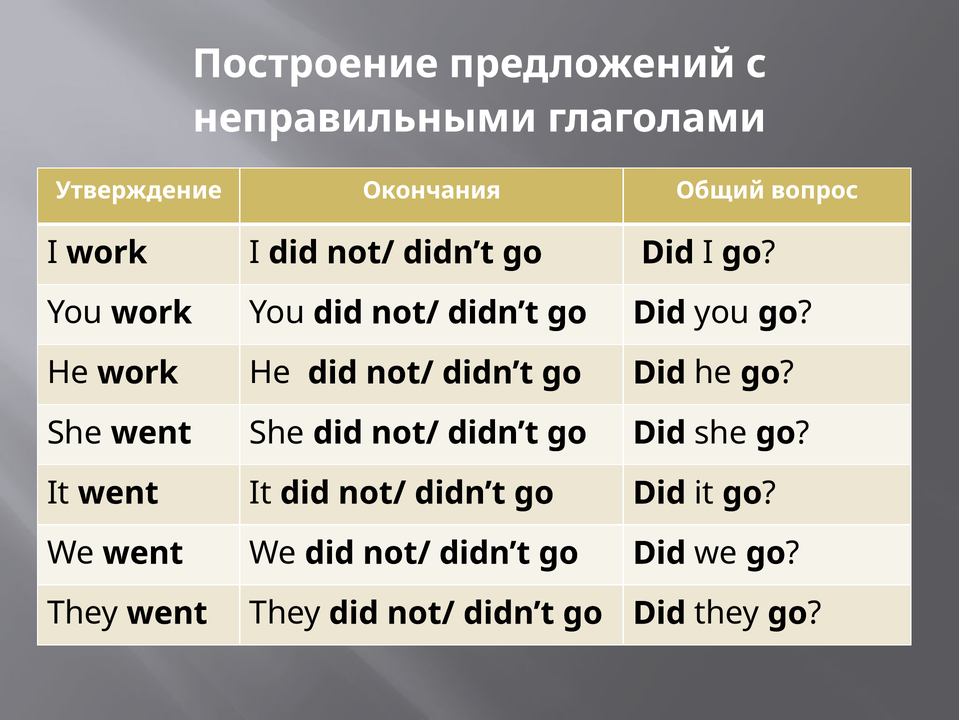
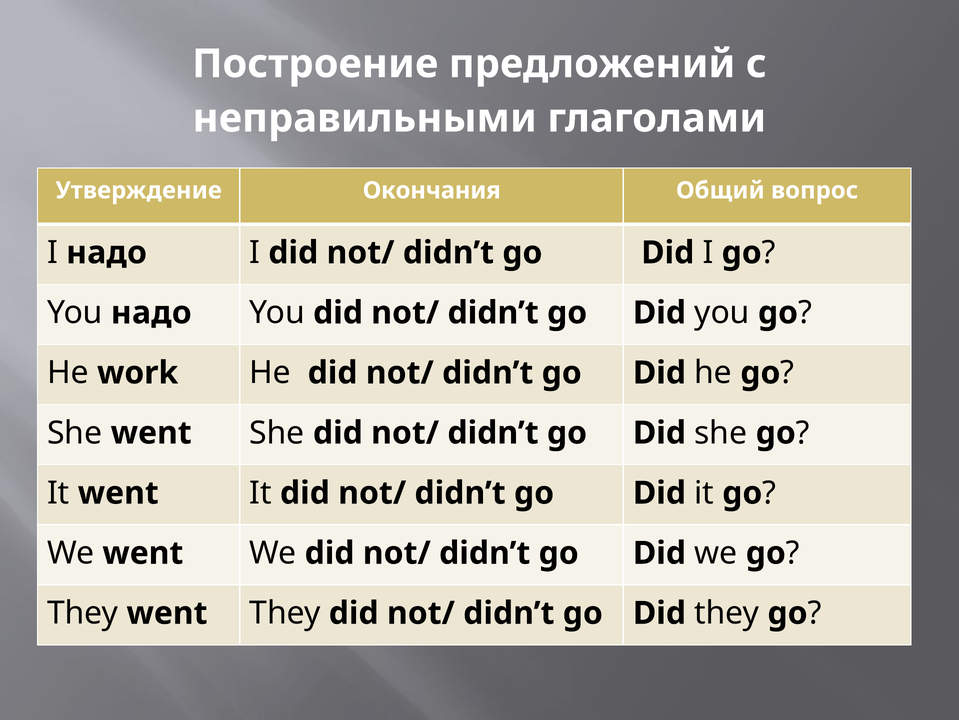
I work: work -> надо (106, 252)
You work: work -> надо (151, 312)
